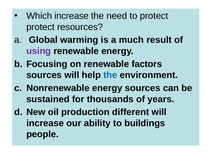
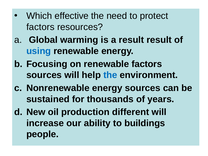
Which increase: increase -> effective (72, 16)
protect: protect -> factors (40, 27)
a much: much -> result (131, 40)
using colour: purple -> blue (39, 51)
